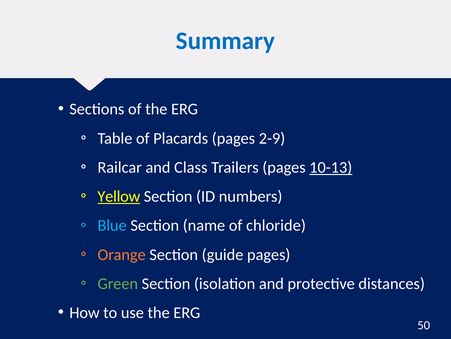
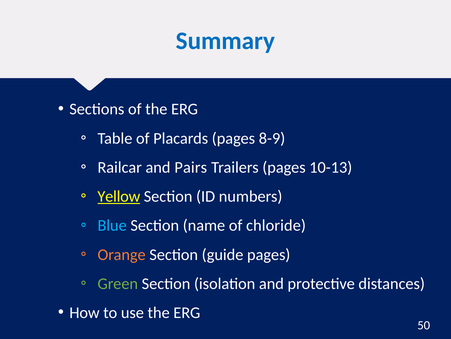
2-9: 2-9 -> 8-9 (272, 138)
Class: Class -> Pairs (191, 167)
10-13 underline: present -> none (331, 167)
